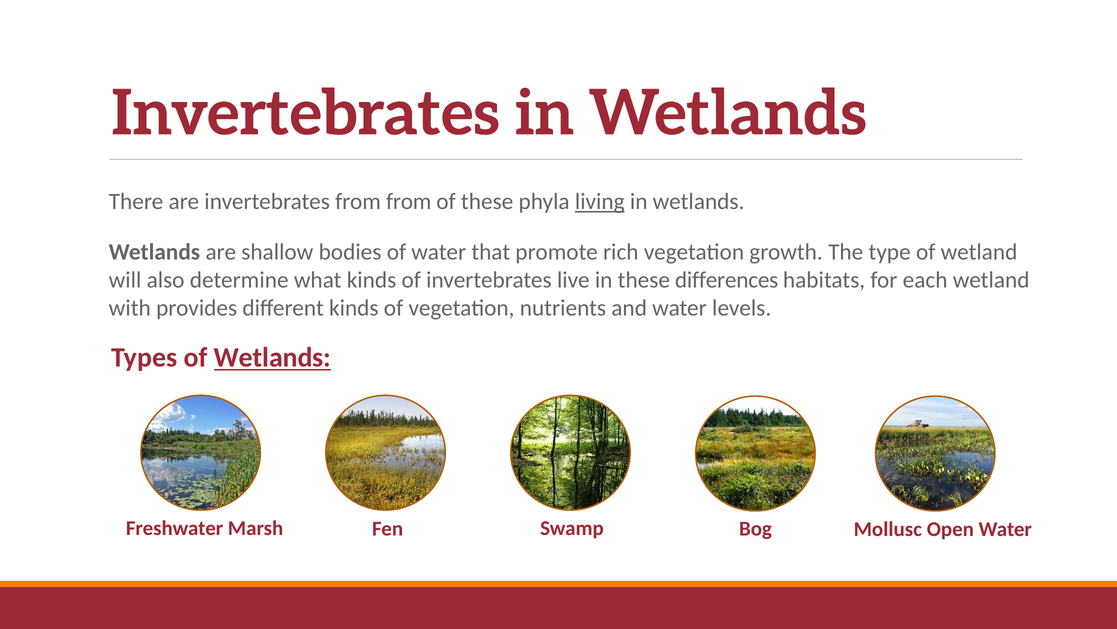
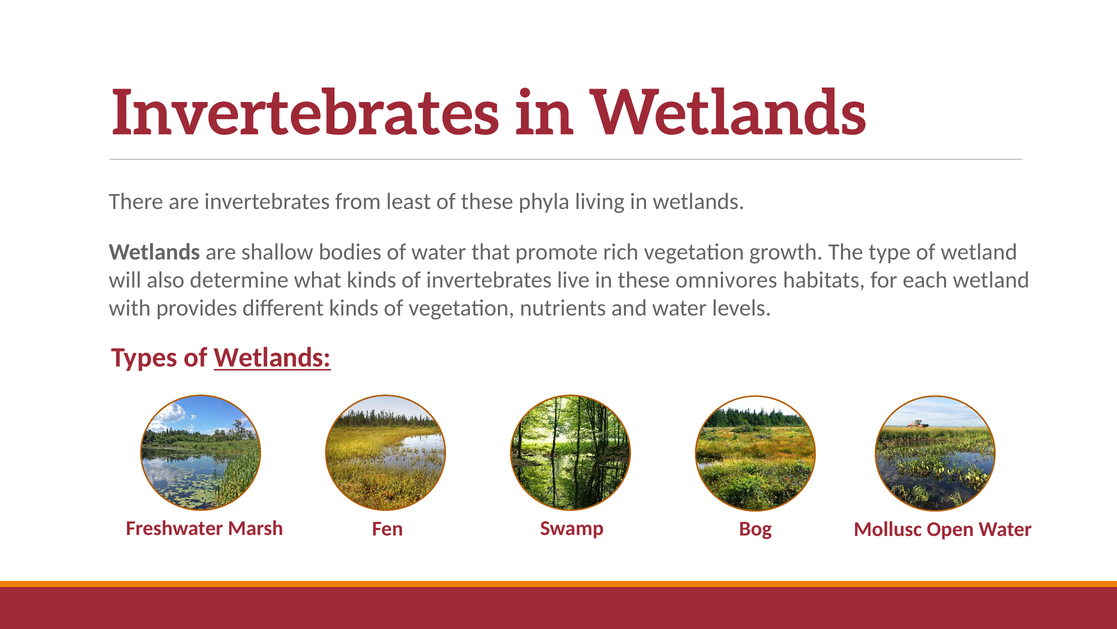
from from: from -> least (409, 201)
living underline: present -> none (600, 201)
differences: differences -> omnivores (726, 280)
